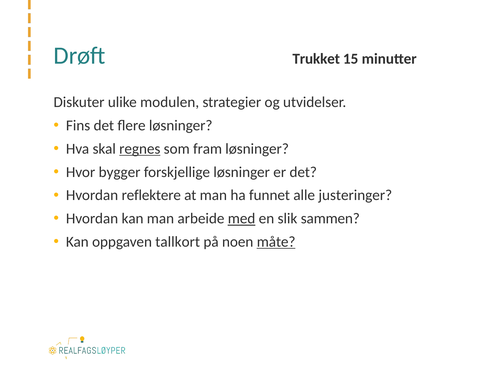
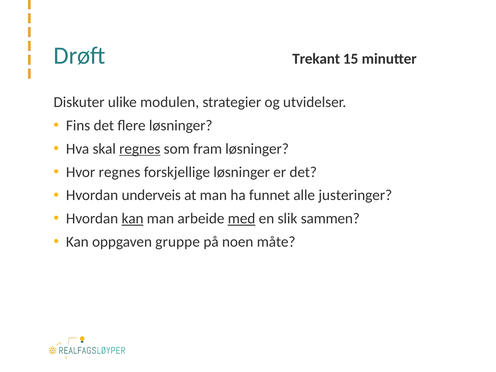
Trukket: Trukket -> Trekant (316, 59)
Hvor bygger: bygger -> regnes (120, 172)
reflektere: reflektere -> underveis (151, 195)
kan underline: none -> present (133, 219)
tallkort: tallkort -> gruppe (178, 242)
måte underline: present -> none (276, 242)
